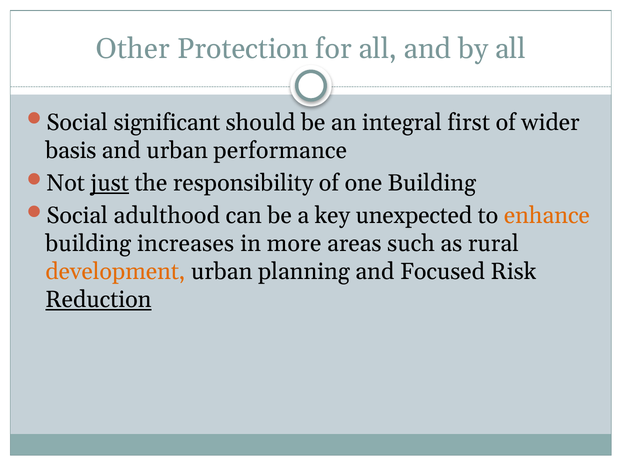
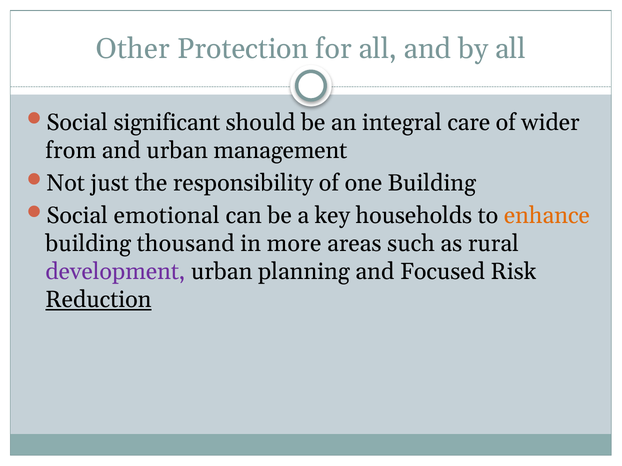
first: first -> care (469, 123)
basis: basis -> from (71, 151)
performance: performance -> management (280, 151)
just underline: present -> none (110, 183)
adulthood: adulthood -> emotional (167, 216)
unexpected: unexpected -> households (414, 216)
increases: increases -> thousand (186, 244)
development colour: orange -> purple (115, 272)
